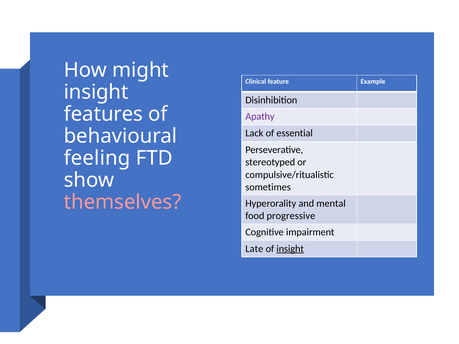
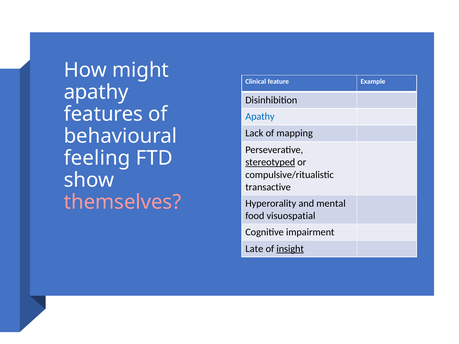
insight: insight -> apathy (96, 92)
Apathy colour: purple -> blue (260, 117)
essential: essential -> mapping (295, 133)
stereotyped underline: none -> present (270, 162)
sometimes: sometimes -> transactive (268, 187)
progressive: progressive -> visuospatial (291, 216)
